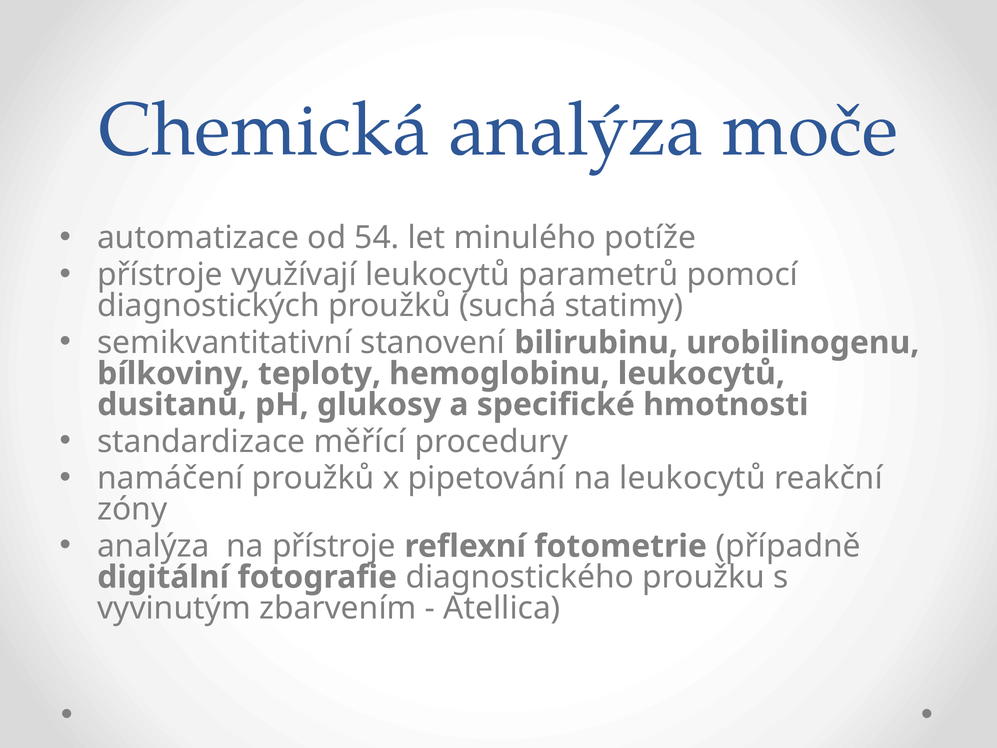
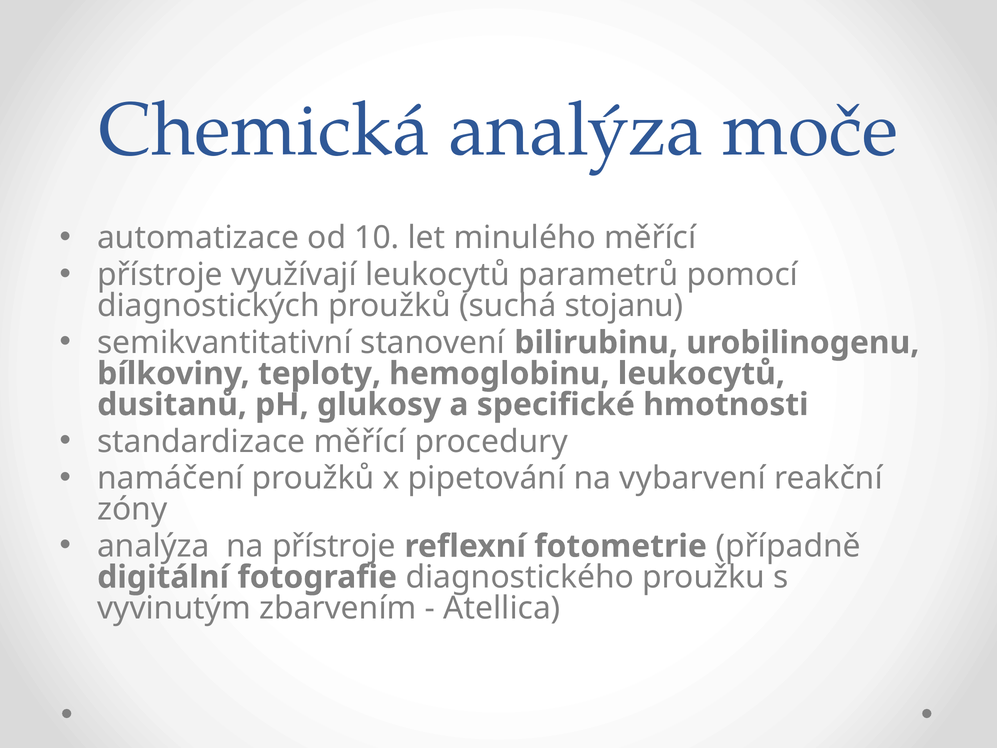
54: 54 -> 10 (377, 238)
minulého potíže: potíže -> měřící (650, 238)
statimy: statimy -> stojanu (624, 306)
na leukocytů: leukocytů -> vybarvení (693, 478)
